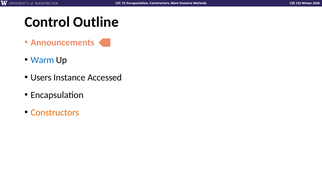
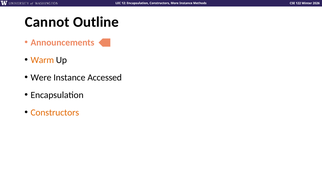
Control: Control -> Cannot (47, 22)
Warm colour: blue -> orange (42, 60)
Users: Users -> Were (41, 77)
